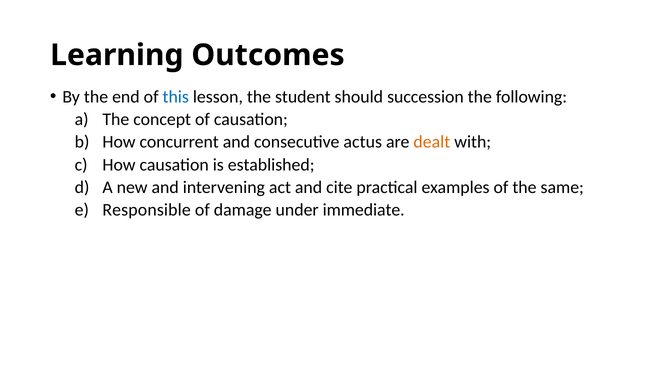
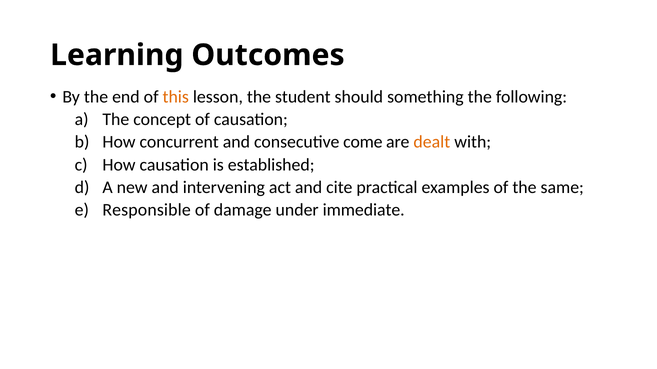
this colour: blue -> orange (176, 97)
succession: succession -> something (425, 97)
actus: actus -> come (363, 142)
